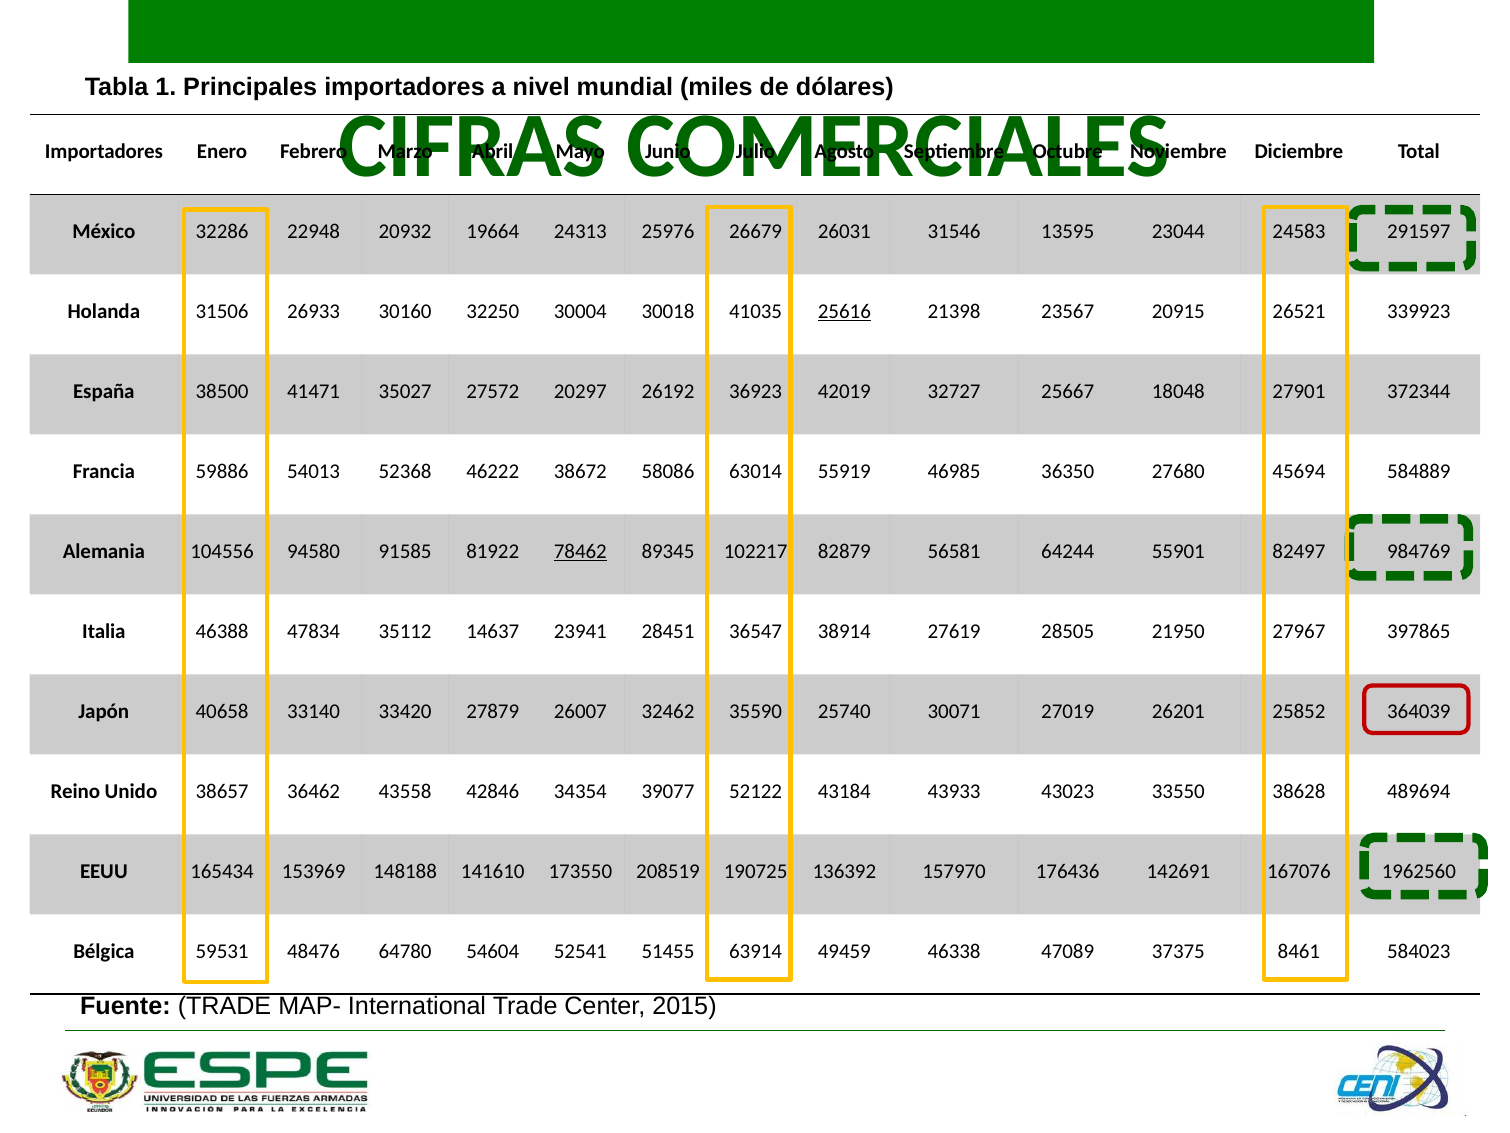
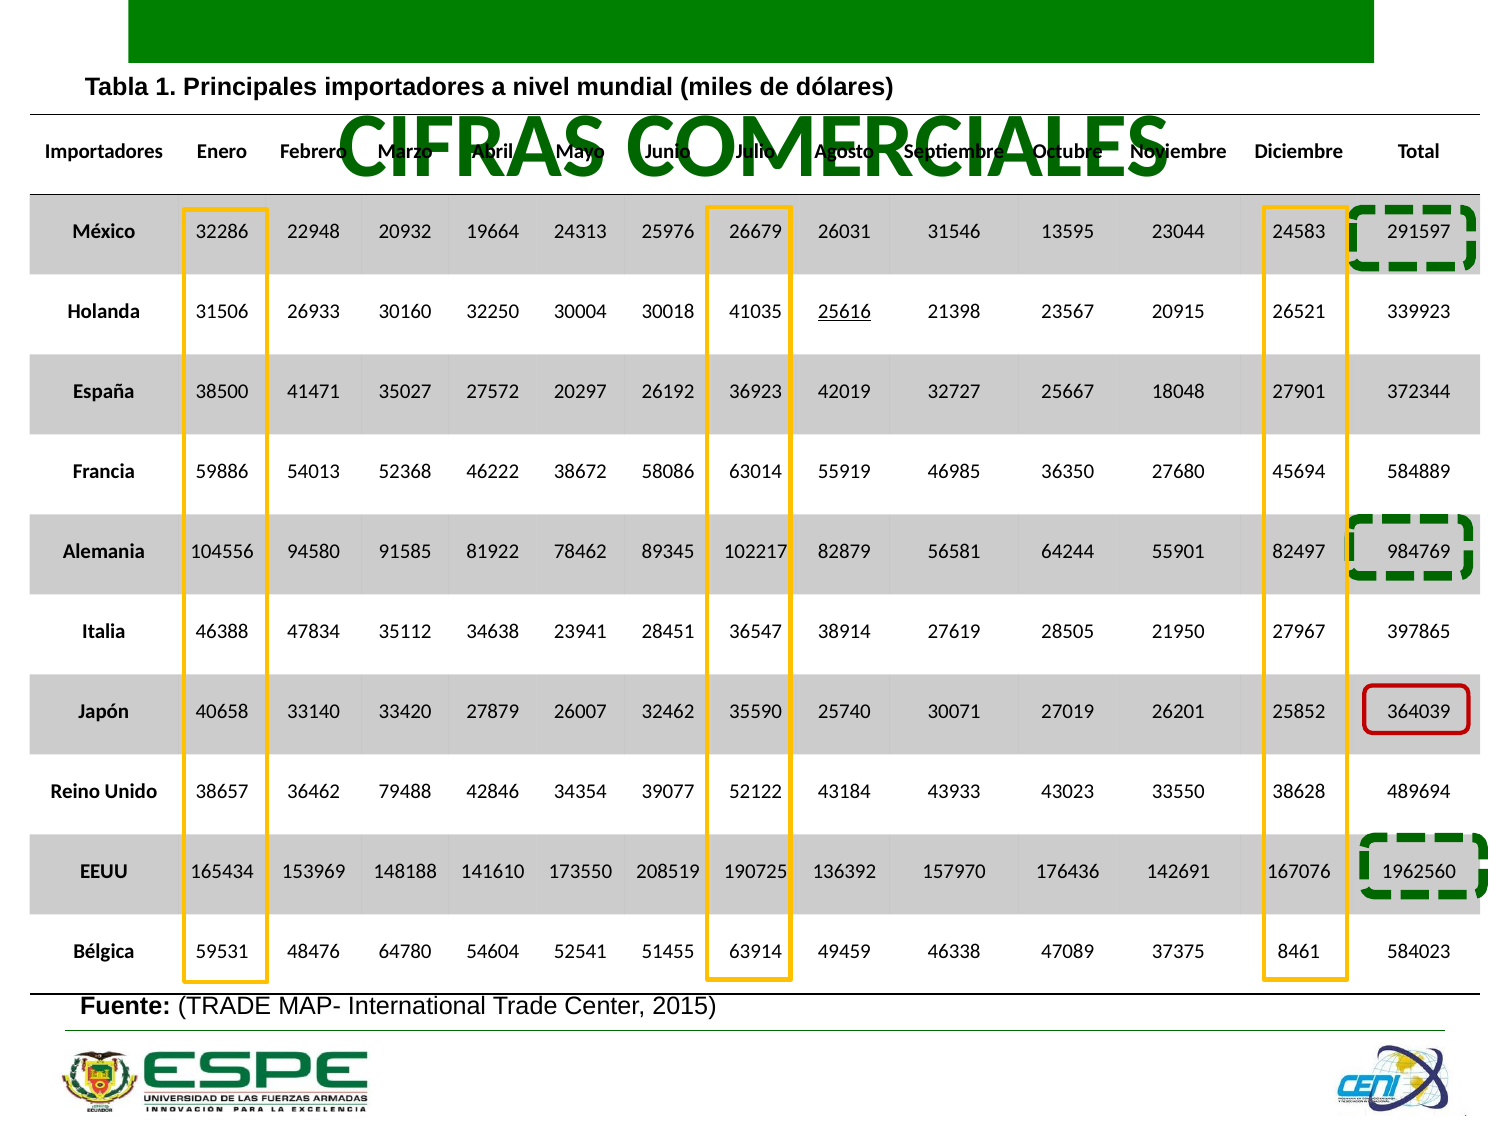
78462 underline: present -> none (580, 551)
14637: 14637 -> 34638 (493, 631)
43558: 43558 -> 79488 (405, 791)
